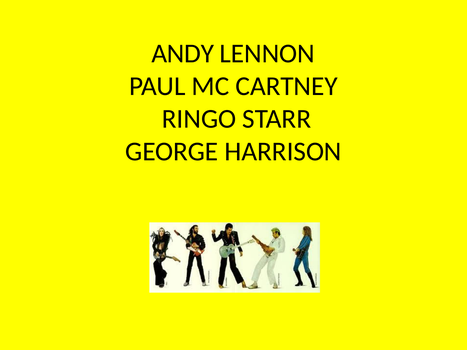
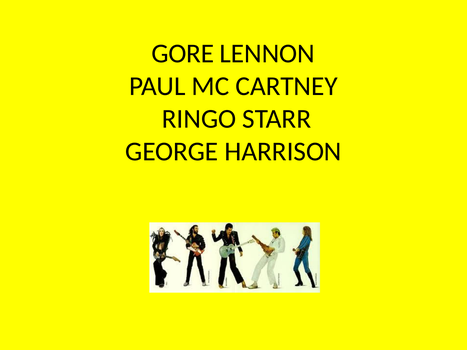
ANDY: ANDY -> GORE (183, 53)
